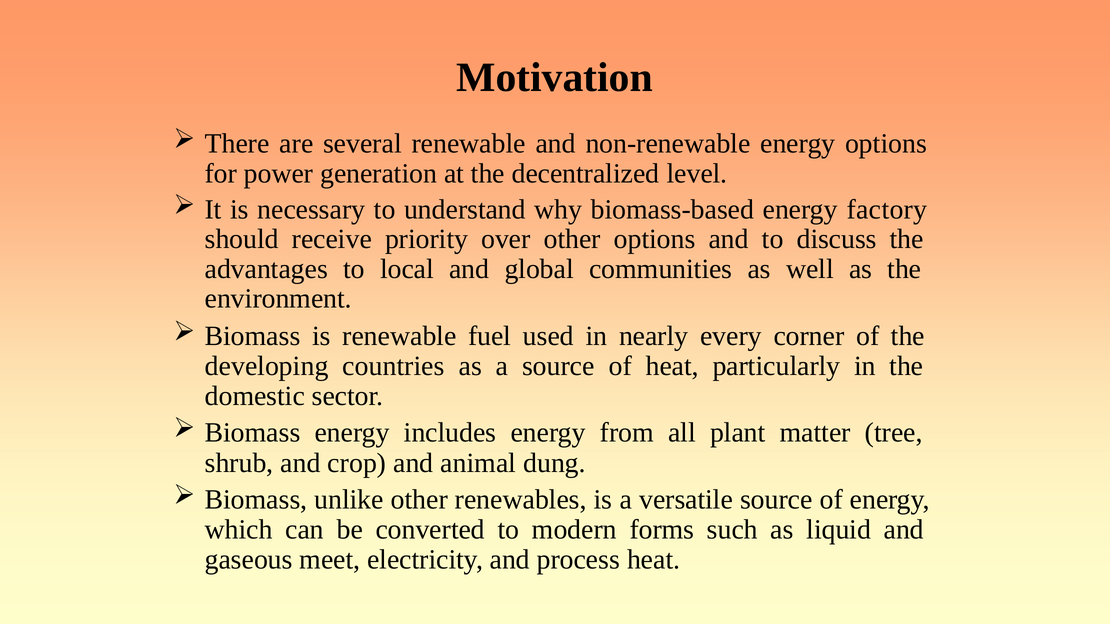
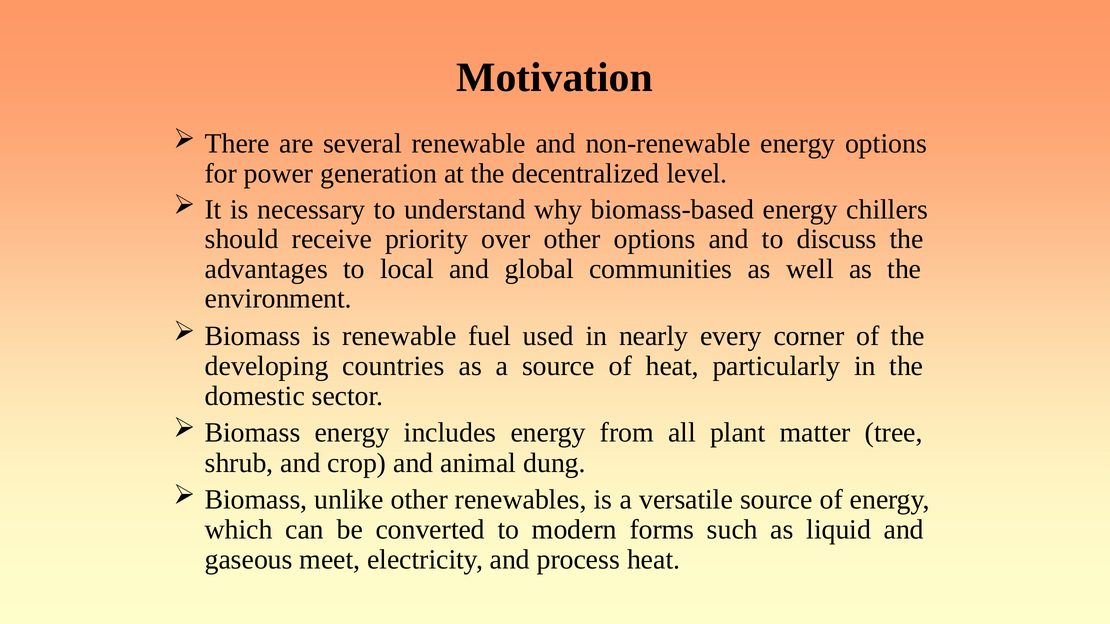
factory: factory -> chillers (887, 209)
